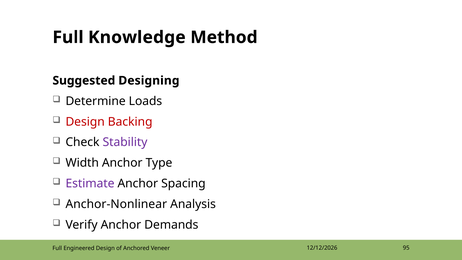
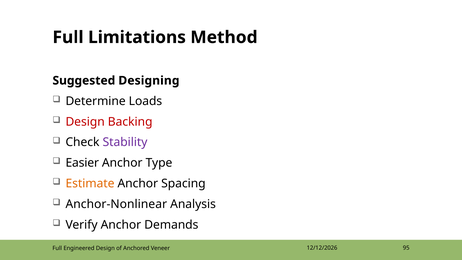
Knowledge: Knowledge -> Limitations (137, 37)
Width: Width -> Easier (82, 163)
Estimate colour: purple -> orange (90, 184)
